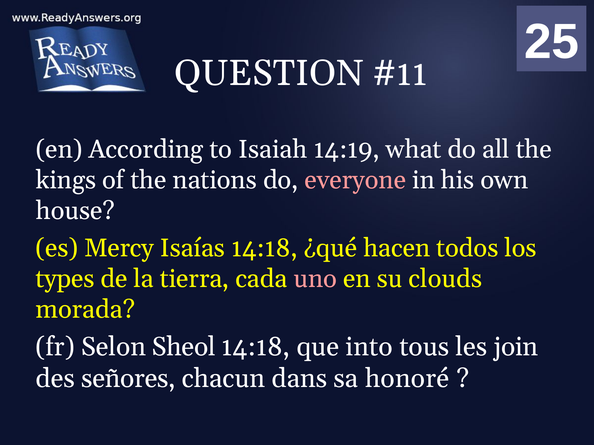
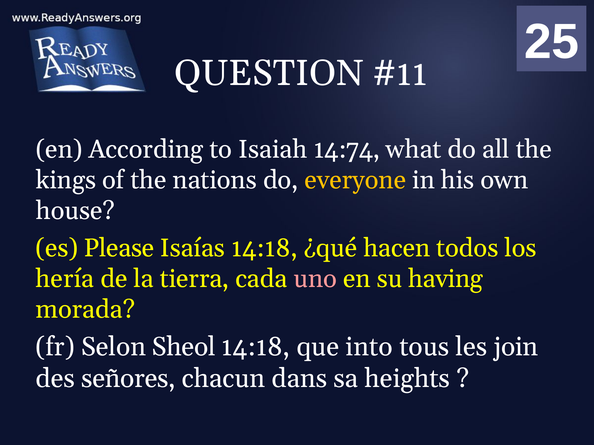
14:19: 14:19 -> 14:74 (347, 150)
everyone colour: pink -> yellow (355, 180)
Mercy: Mercy -> Please (119, 248)
types: types -> hería (65, 279)
clouds: clouds -> having (446, 279)
honoré: honoré -> heights (407, 379)
